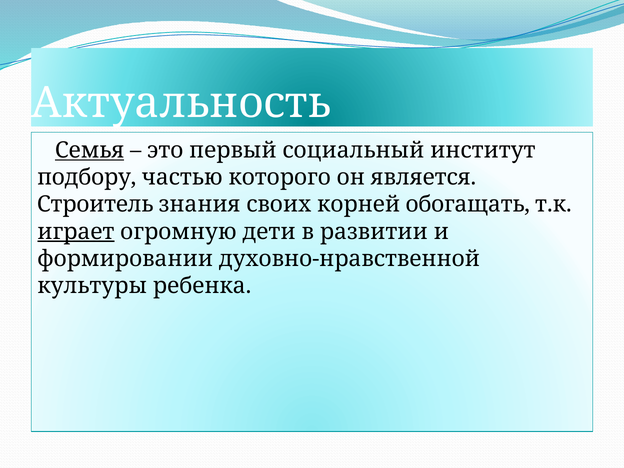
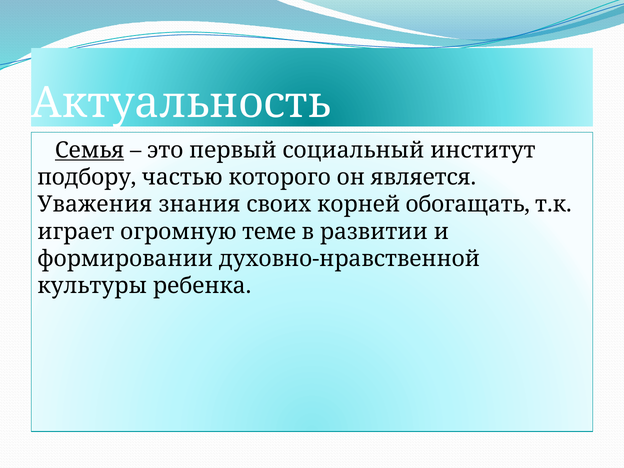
Строитель: Строитель -> Уважения (95, 204)
играет underline: present -> none (76, 232)
дети: дети -> теме (269, 232)
